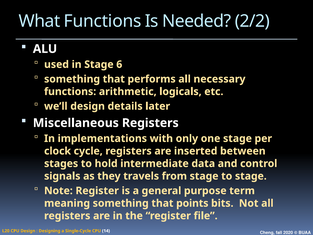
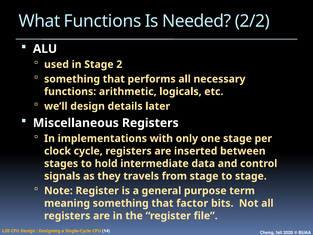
6: 6 -> 2 (119, 64)
points: points -> factor (192, 203)
